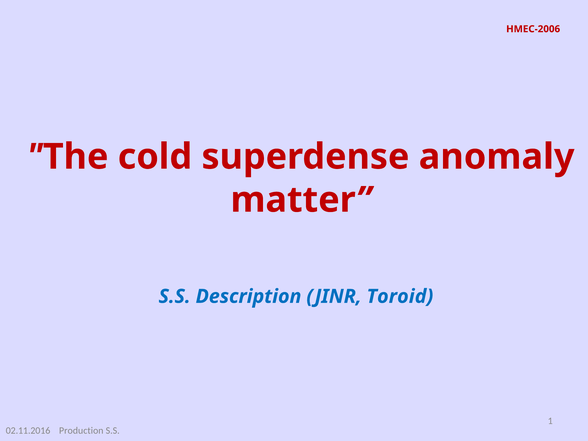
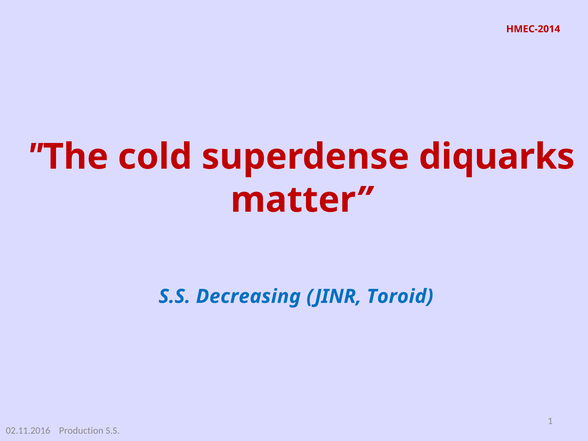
HMEC-2006: HMEC-2006 -> HMEC-2014 (533, 29)
anomaly: anomaly -> diquarks (497, 157)
Description: Description -> Decreasing (248, 296)
